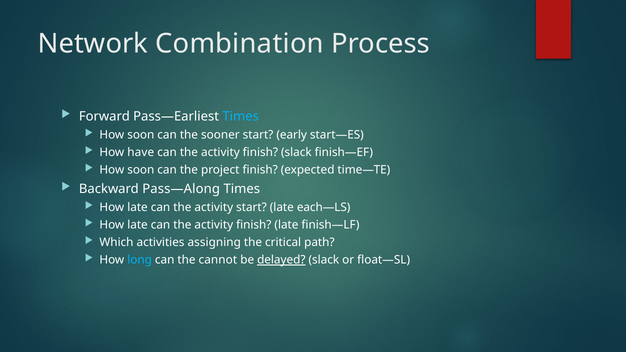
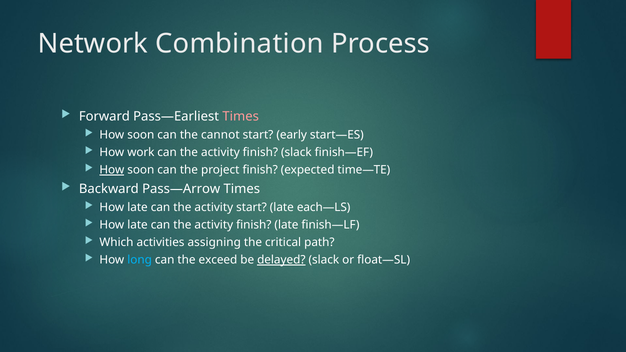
Times colour: light blue -> pink (241, 117)
sooner: sooner -> cannot (220, 135)
have: have -> work (141, 152)
How underline: none -> present (112, 170)
Pass—Along: Pass—Along -> Pass—Arrow (181, 189)
cannot: cannot -> exceed (218, 260)
